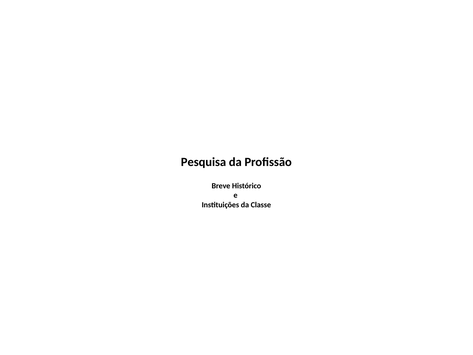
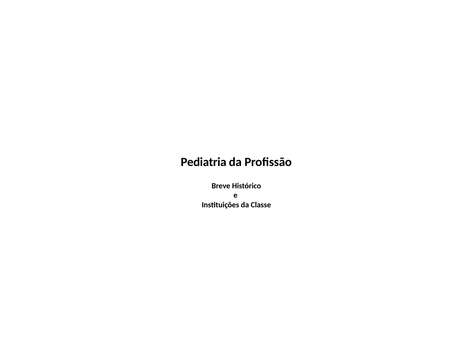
Pesquisa: Pesquisa -> Pediatria (204, 162)
